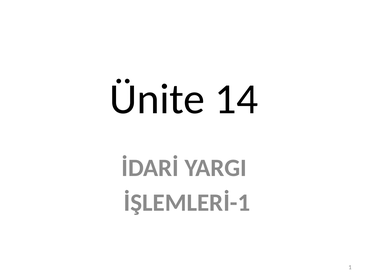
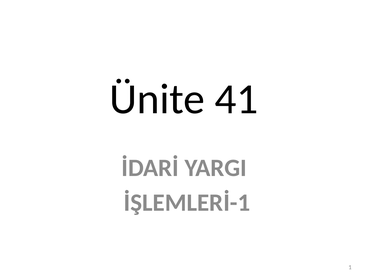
14: 14 -> 41 (236, 99)
